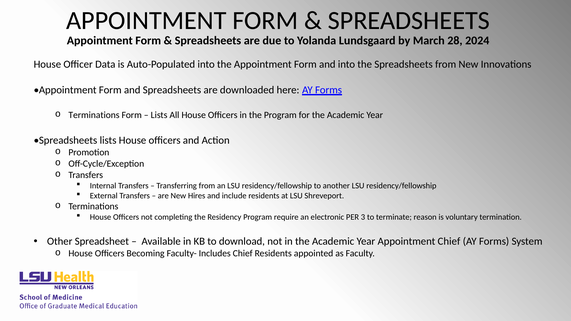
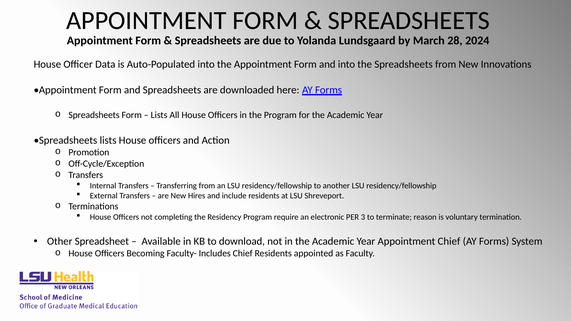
Terminations: Terminations -> Spreadsheets (94, 115)
